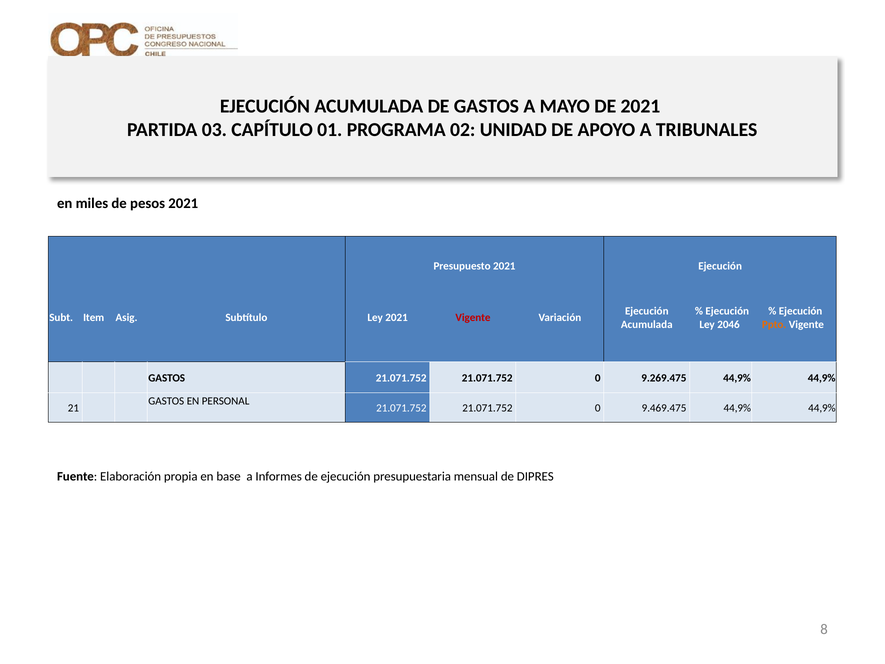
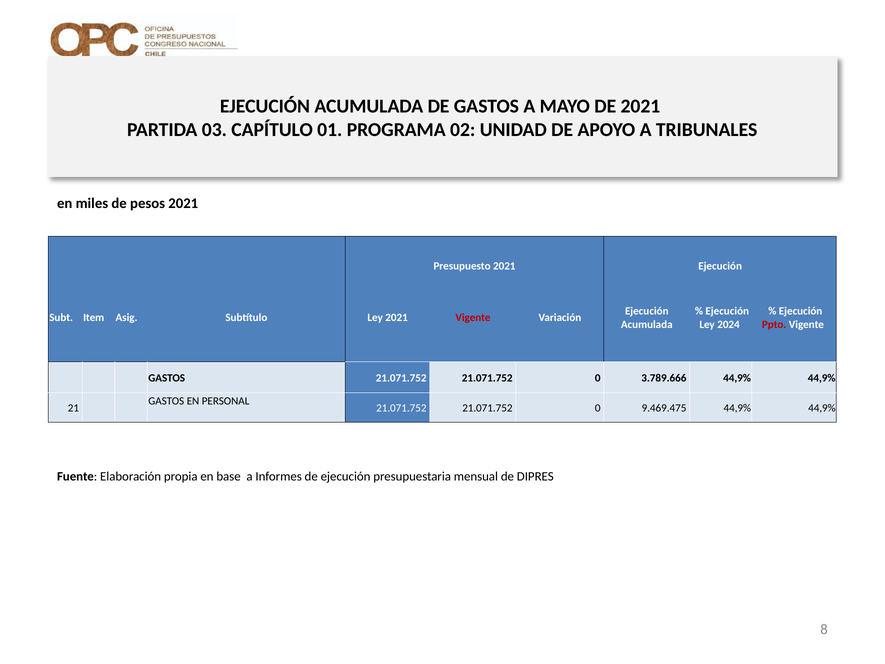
2046: 2046 -> 2024 (728, 324)
Ppto colour: orange -> red (774, 324)
9.269.475: 9.269.475 -> 3.789.666 (664, 378)
